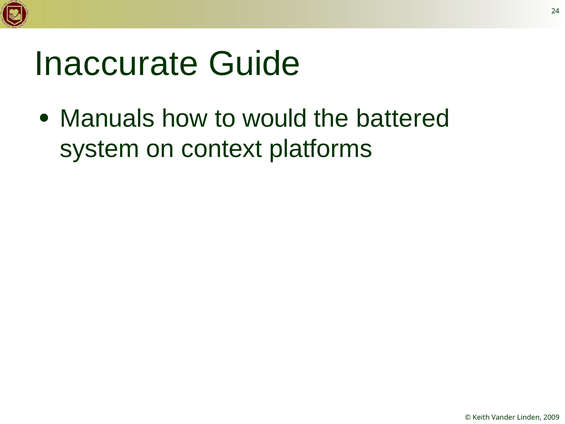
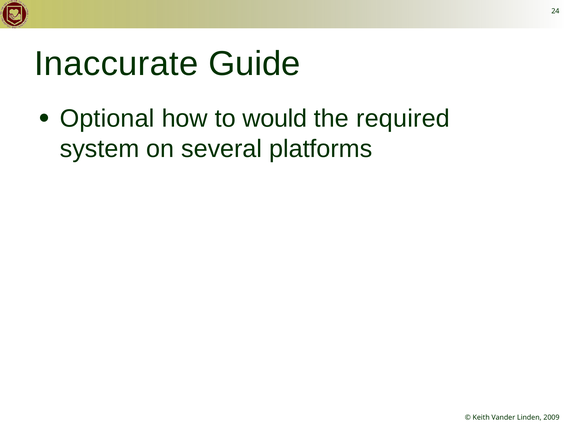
Manuals: Manuals -> Optional (107, 119)
battered: battered -> required (403, 119)
context: context -> several (222, 149)
